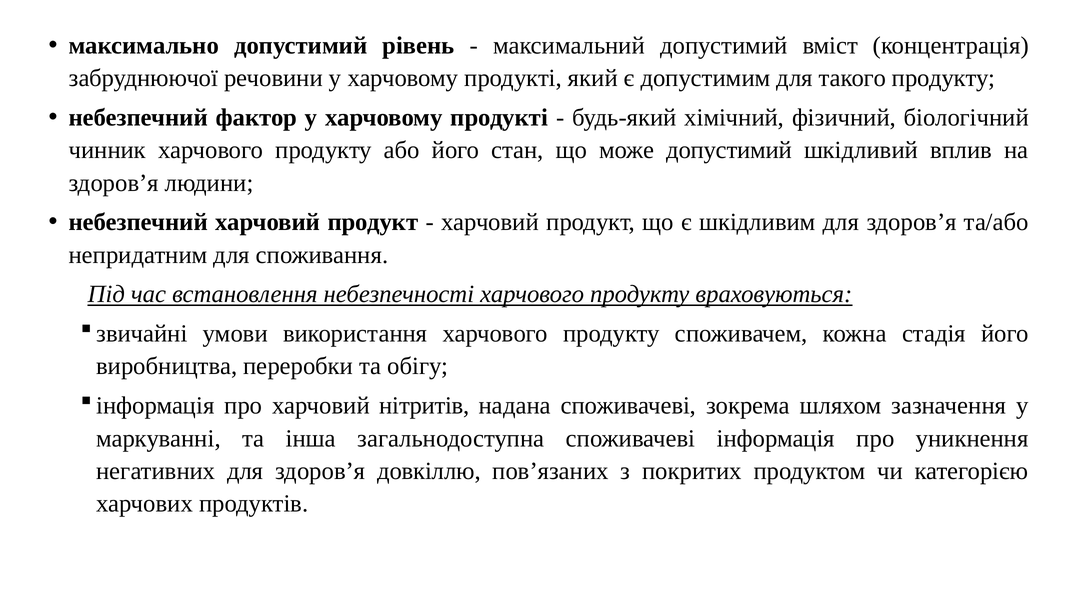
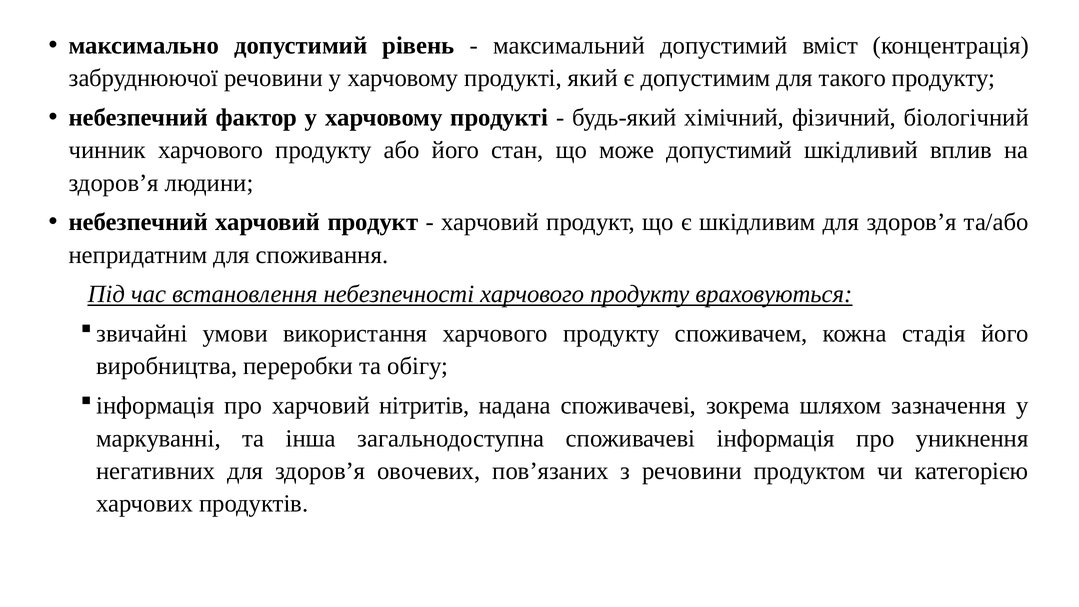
довкіллю: довкіллю -> овочевих (429, 471)
з покритих: покритих -> речовини (692, 471)
